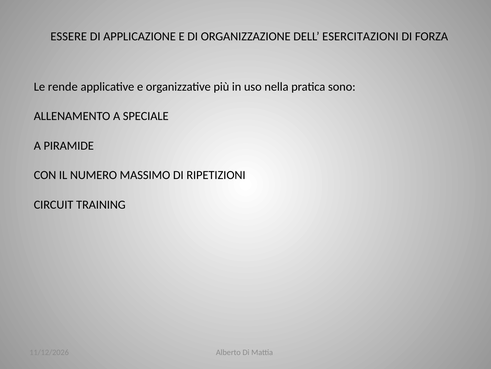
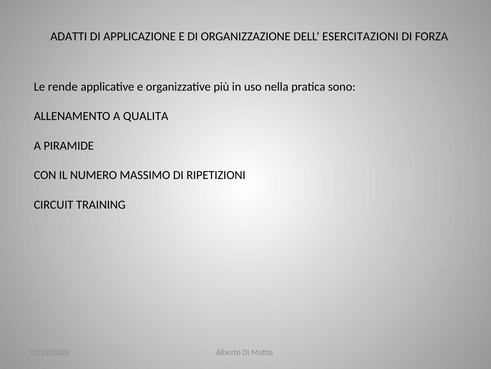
ESSERE: ESSERE -> ADATTI (69, 36)
SPECIALE: SPECIALE -> QUALITA (146, 116)
